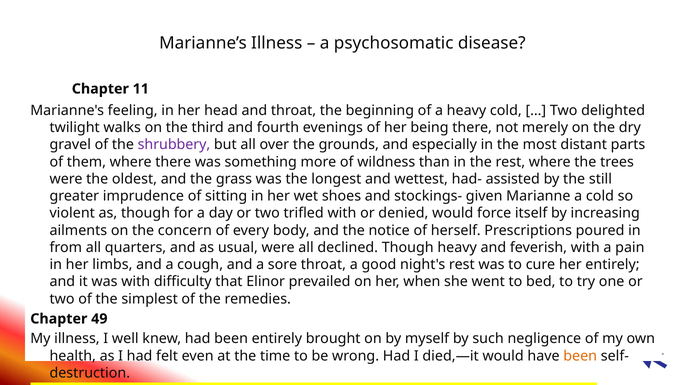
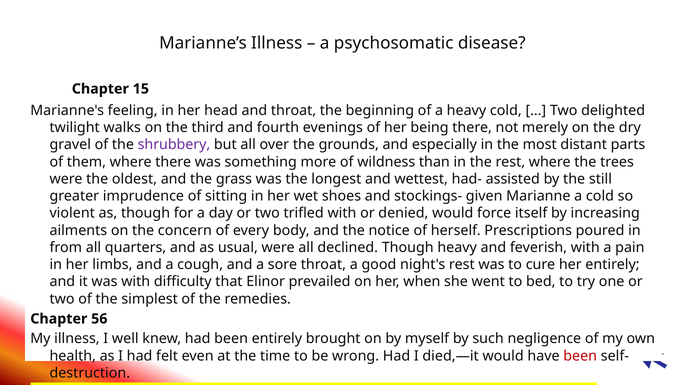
11: 11 -> 15 (141, 89)
49: 49 -> 56 (99, 319)
been colour: orange -> red (580, 356)
